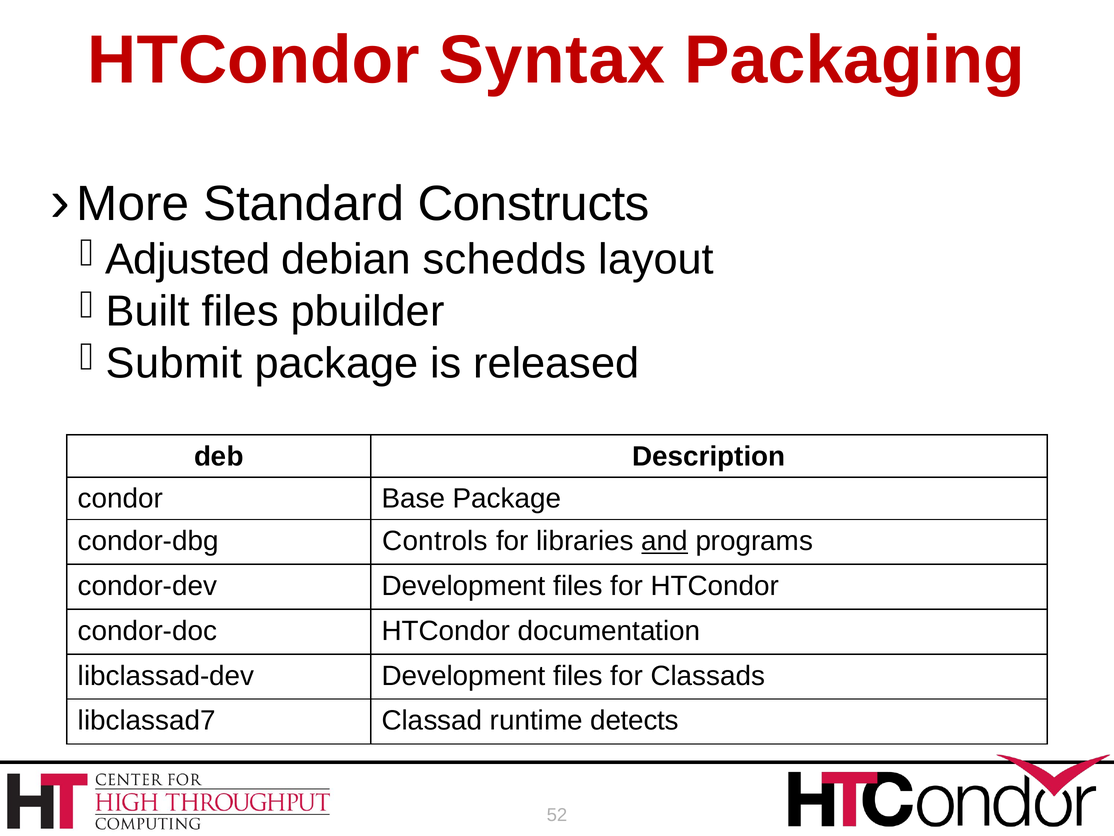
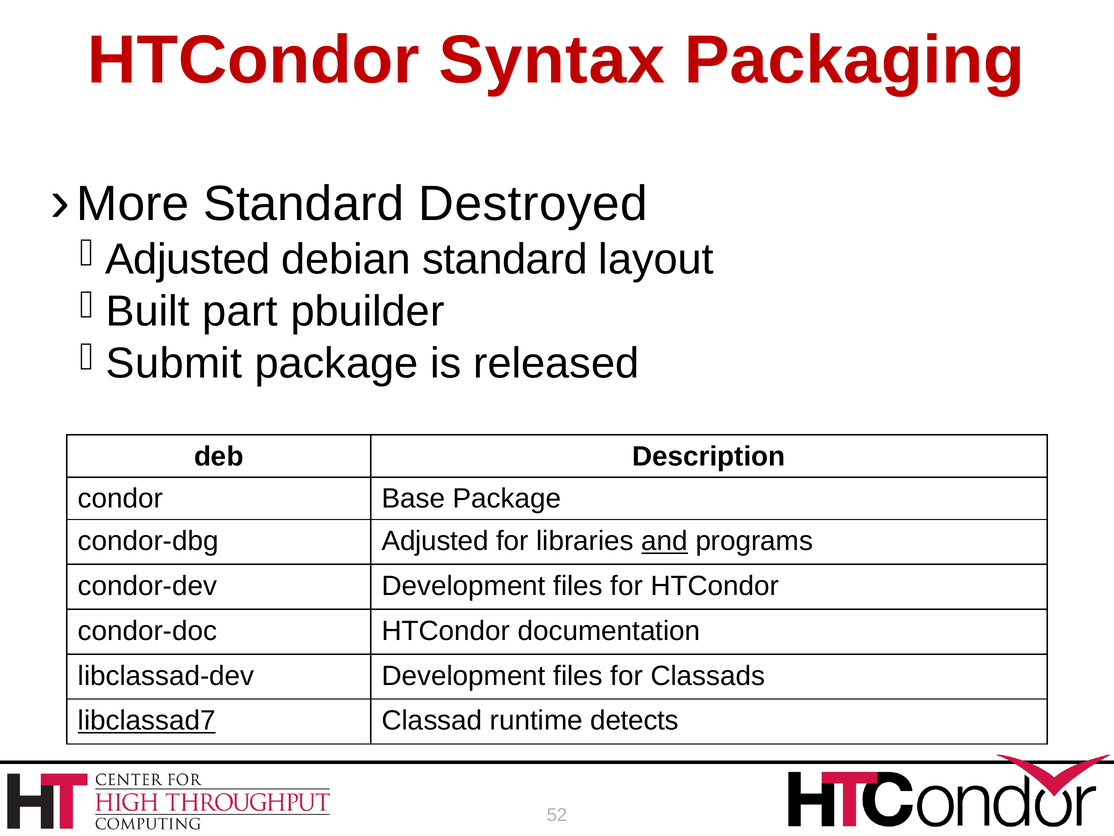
Constructs: Constructs -> Destroyed (533, 204)
debian schedds: schedds -> standard (505, 259)
Built files: files -> part (240, 311)
condor-dbg Controls: Controls -> Adjusted (435, 541)
libclassad7 underline: none -> present (147, 720)
